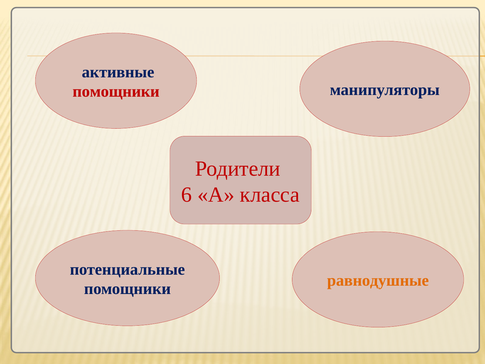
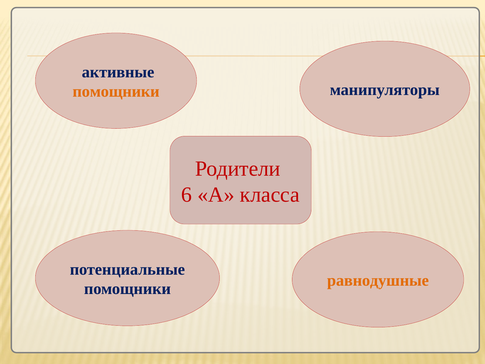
помощники colour: red -> orange (116, 91)
